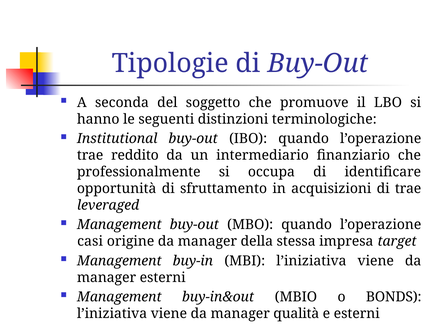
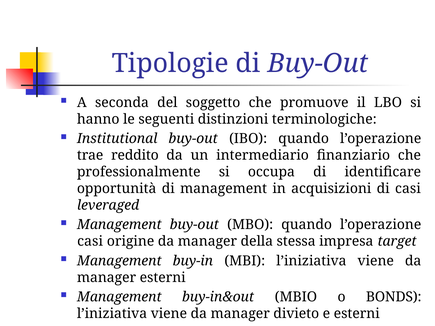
di sfruttamento: sfruttamento -> management (224, 189)
di trae: trae -> casi (408, 189)
qualità: qualità -> divieto (296, 314)
